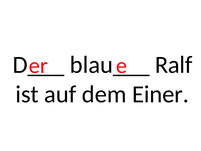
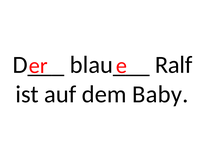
Einer: Einer -> Baby (160, 94)
